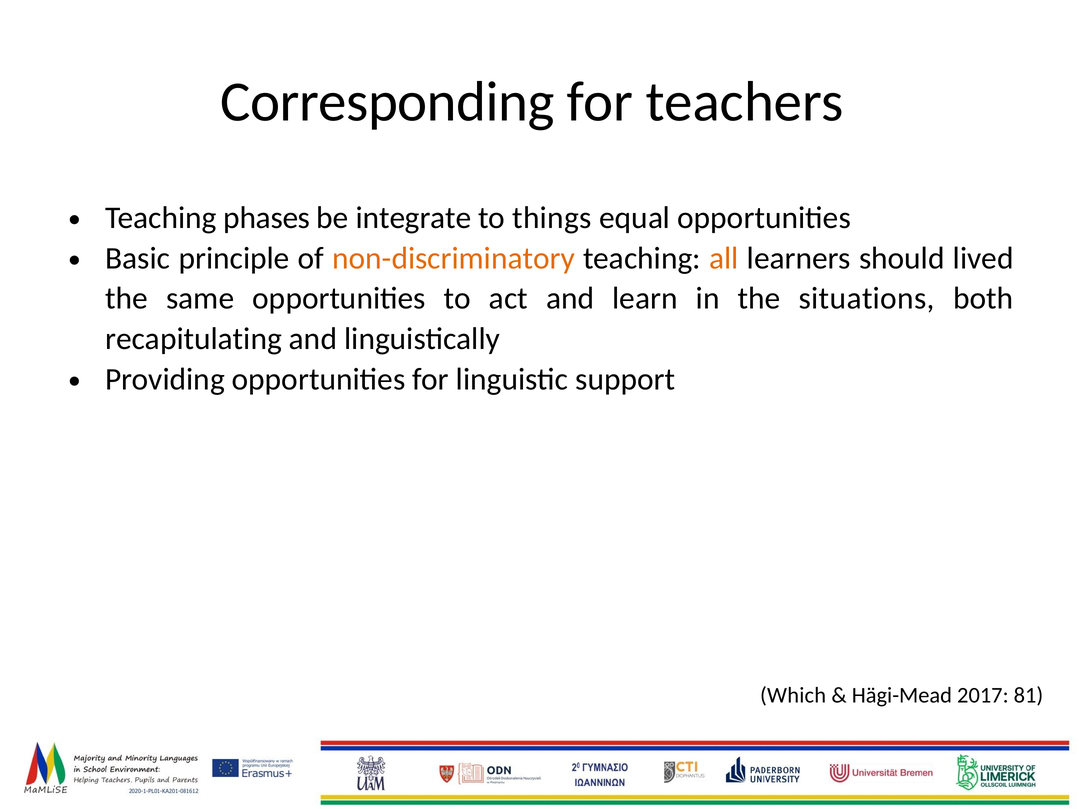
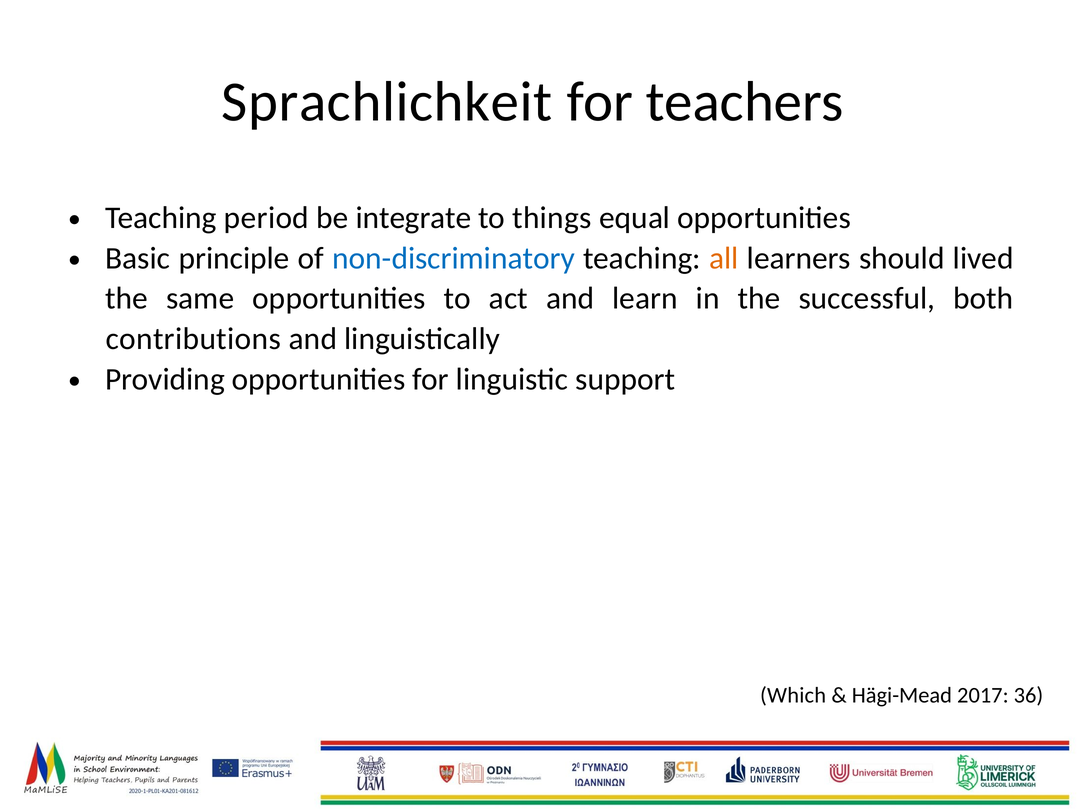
Corresponding: Corresponding -> Sprachlichkeit (387, 102)
phases: phases -> period (266, 218)
non-discriminatory colour: orange -> blue (454, 258)
situations: situations -> successful (867, 299)
recapitulating: recapitulating -> contributions (193, 339)
81: 81 -> 36 (1028, 695)
